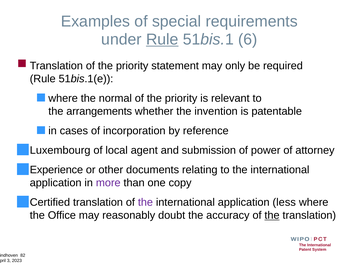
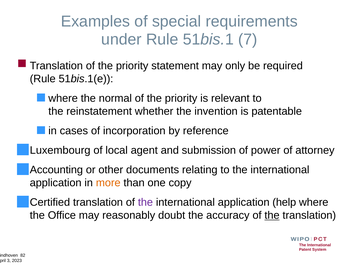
Rule underline: present -> none (162, 39)
6: 6 -> 7 (248, 39)
arrangements: arrangements -> reinstatement (99, 111)
Experience: Experience -> Accounting (56, 170)
more colour: purple -> orange (108, 183)
less: less -> help (284, 203)
